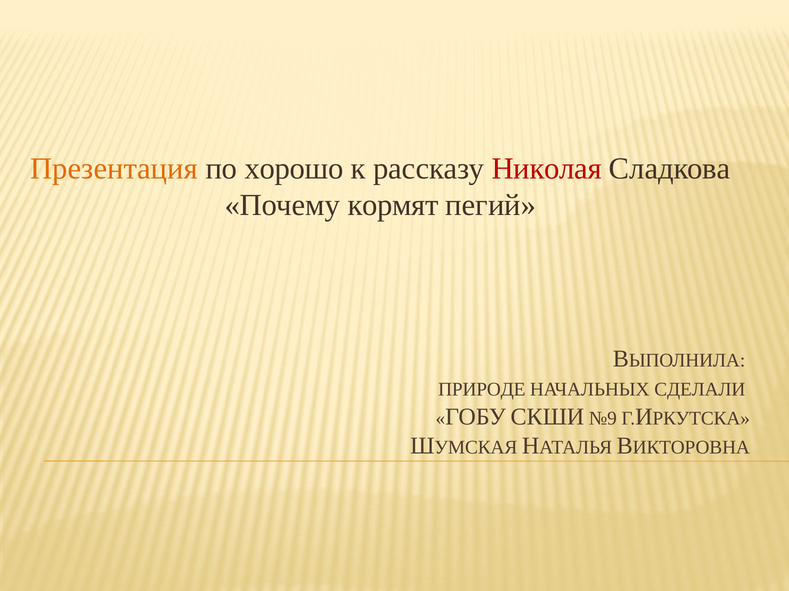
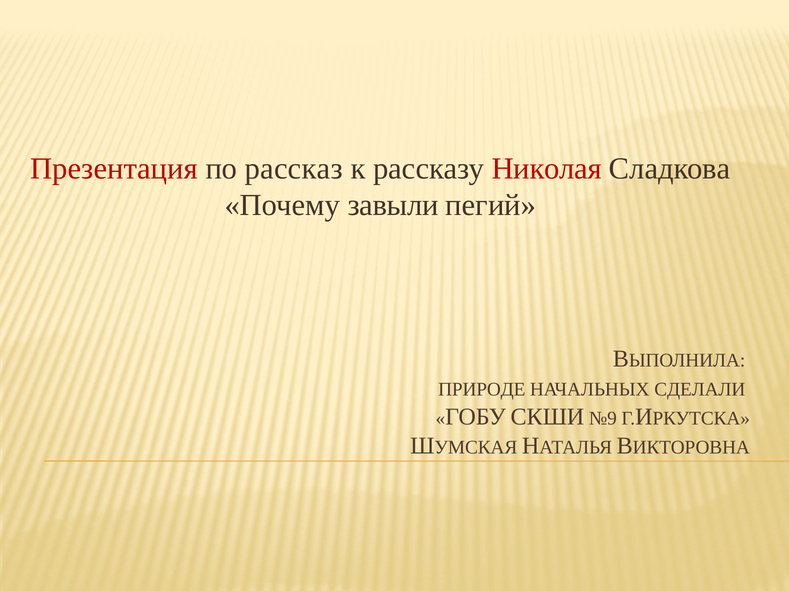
Презентация colour: orange -> red (114, 169)
хорошо: хорошо -> рассказ (294, 169)
кормят: кормят -> завыли (393, 205)
